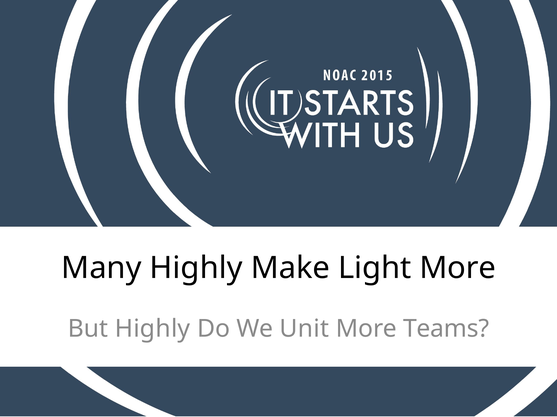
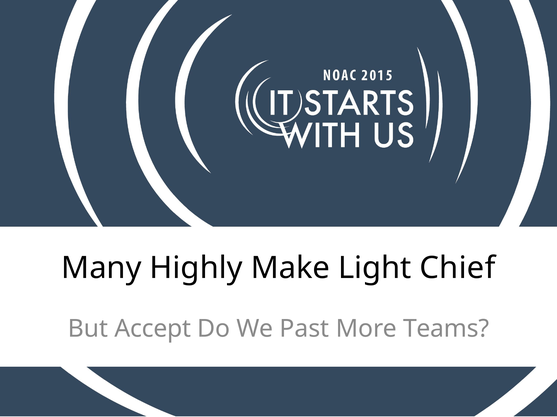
Light More: More -> Chief (457, 269)
But Highly: Highly -> Accept (153, 329)
Unit: Unit -> Past (304, 329)
